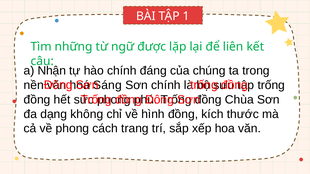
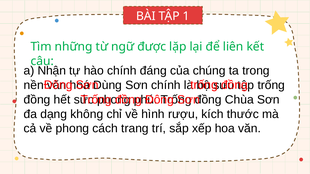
Sáng: Sáng -> Dùng (108, 85)
hình đồng: đồng -> rượu (183, 114)
